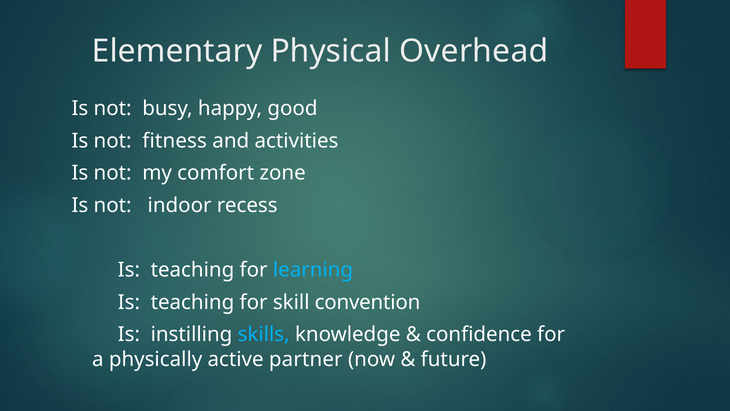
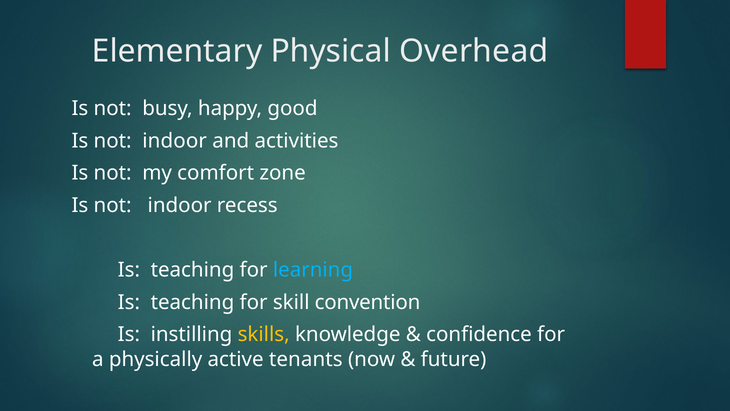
fitness: fitness -> indoor (175, 141)
skills colour: light blue -> yellow (264, 334)
partner: partner -> tenants (306, 359)
